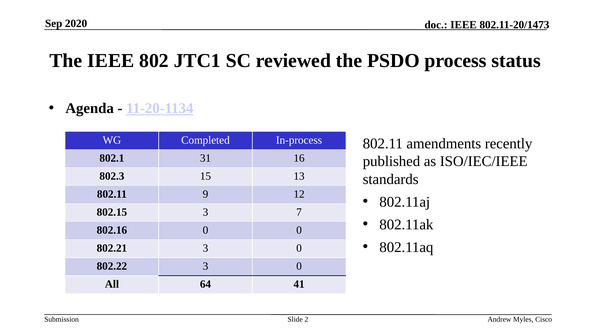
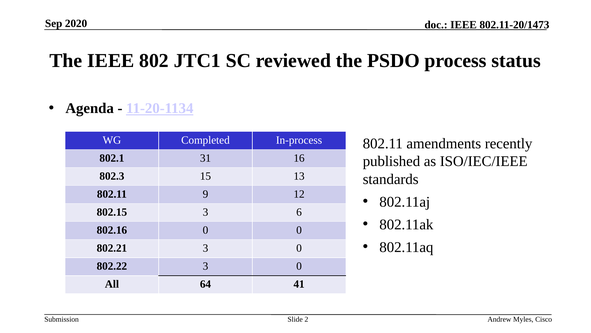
7: 7 -> 6 (299, 212)
